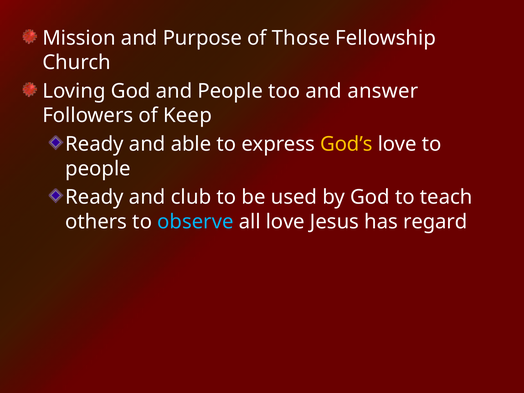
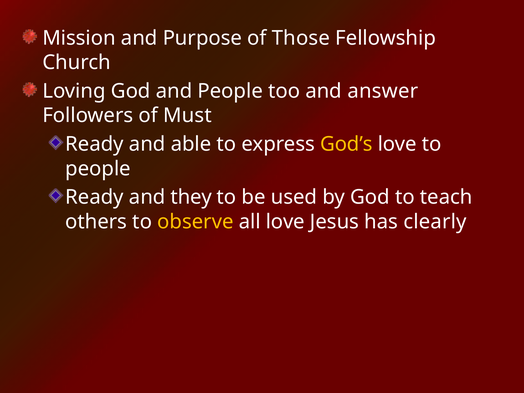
Keep: Keep -> Must (188, 116)
club: club -> they (191, 197)
observe colour: light blue -> yellow (195, 222)
regard: regard -> clearly (435, 222)
